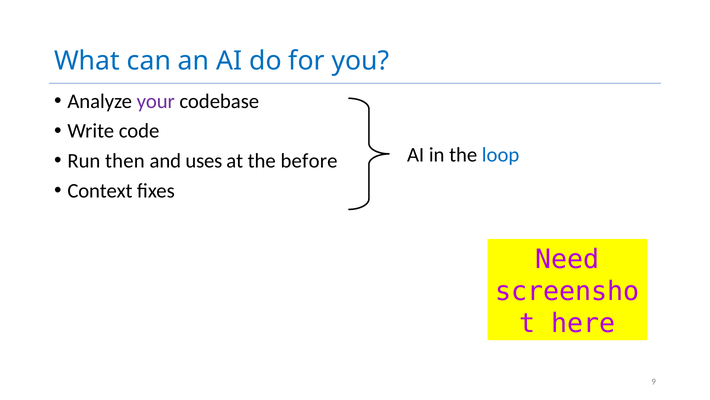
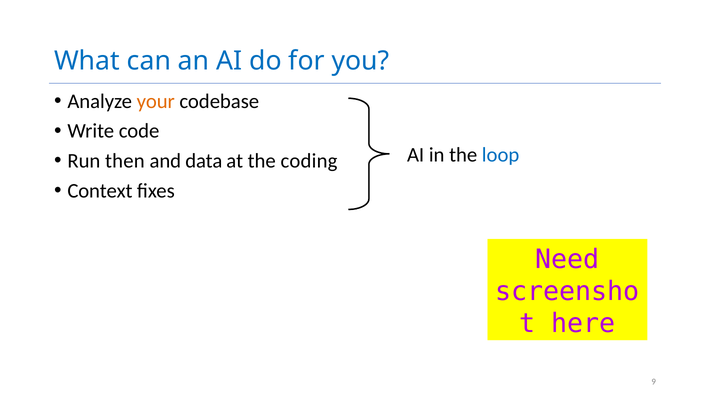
your colour: purple -> orange (156, 101)
uses: uses -> data (204, 161)
before: before -> coding (309, 161)
